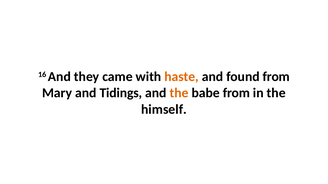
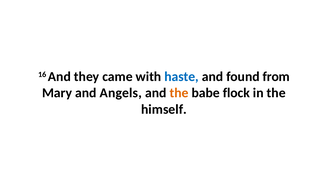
haste colour: orange -> blue (182, 77)
Tidings: Tidings -> Angels (121, 93)
babe from: from -> flock (236, 93)
